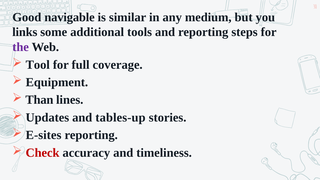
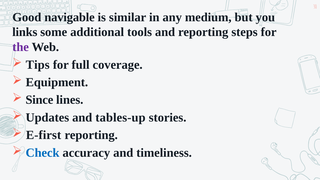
Tool: Tool -> Tips (38, 65)
Than: Than -> Since (39, 100)
E-sites: E-sites -> E-first (44, 135)
Check colour: red -> blue (43, 153)
